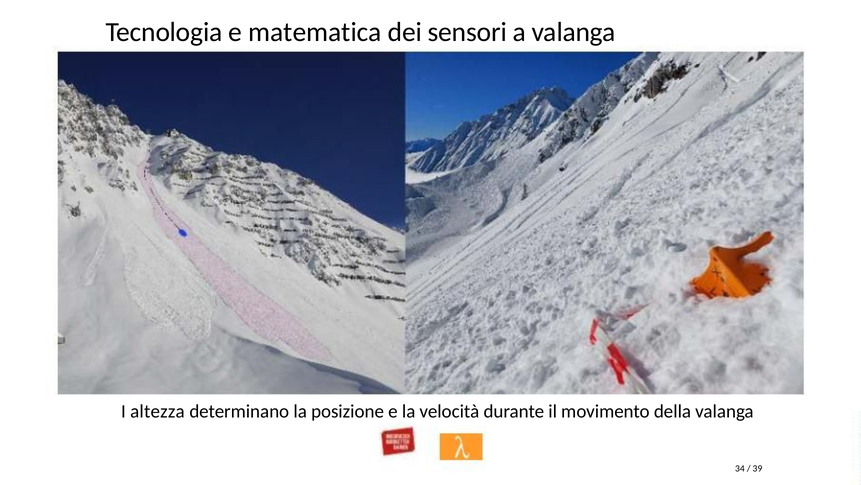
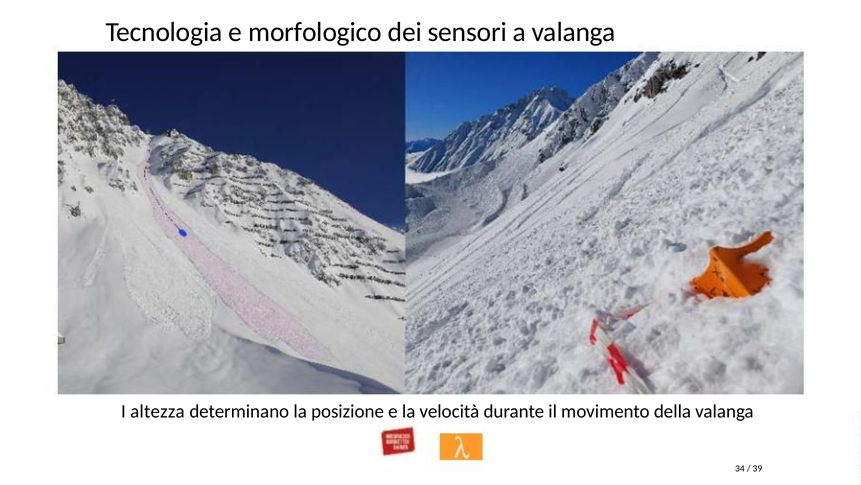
matematica: matematica -> morfologico (315, 32)
